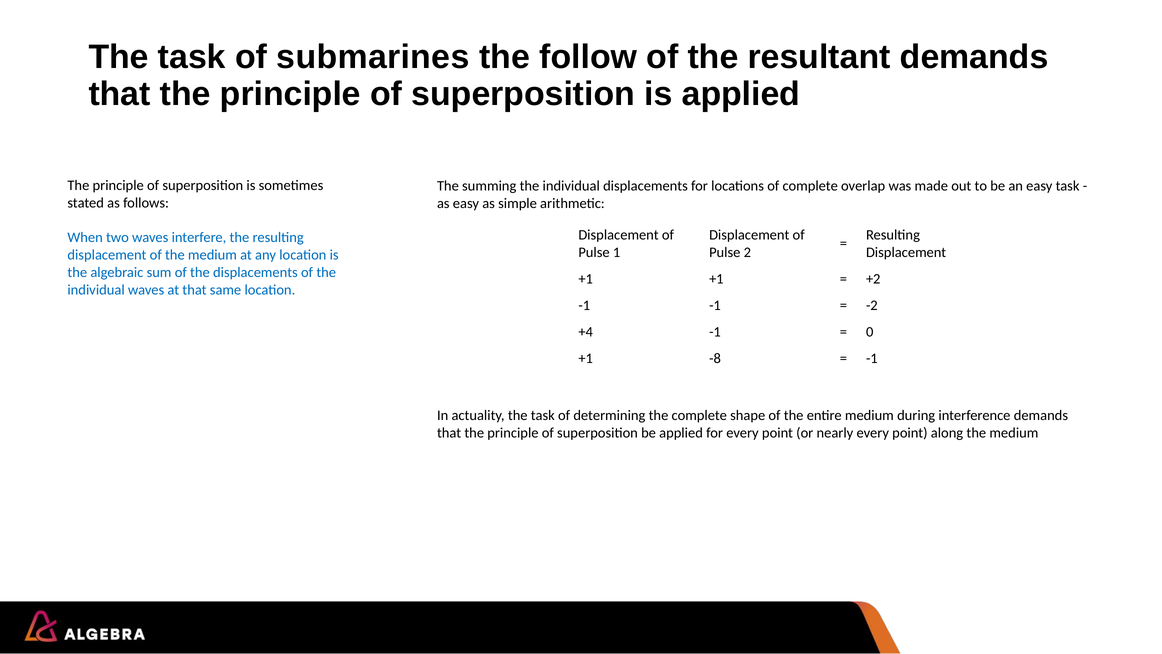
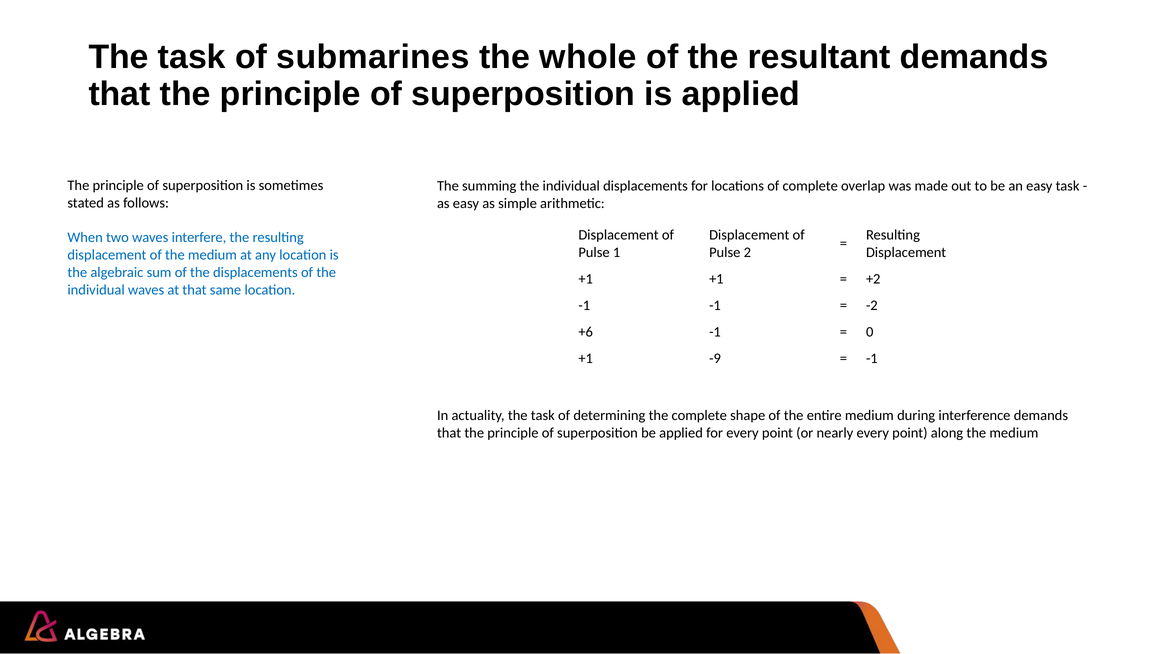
follow: follow -> whole (588, 57)
+4: +4 -> +6 (586, 332)
-8: -8 -> -9 (715, 358)
